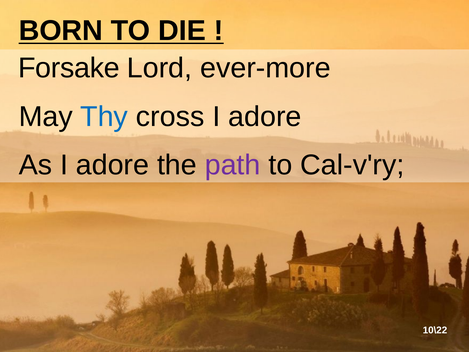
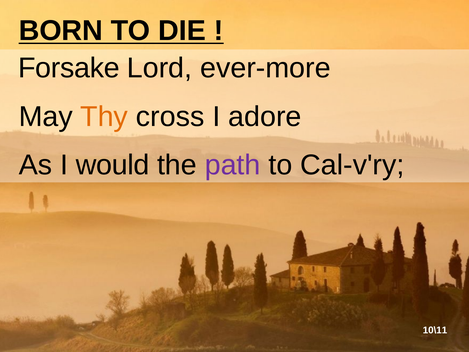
Thy colour: blue -> orange (104, 117)
As I adore: adore -> would (113, 165)
10\22: 10\22 -> 10\11 (435, 330)
